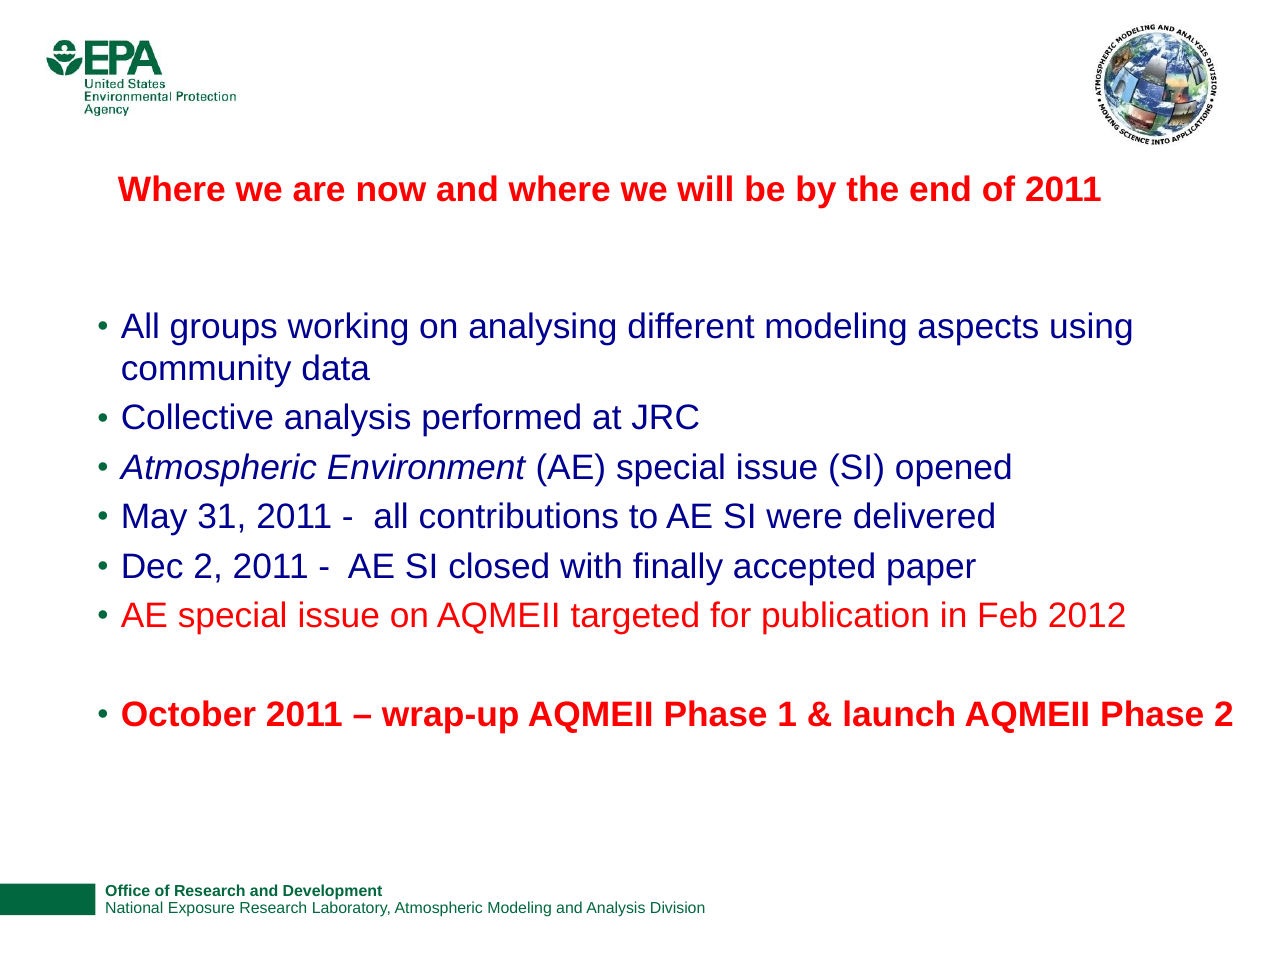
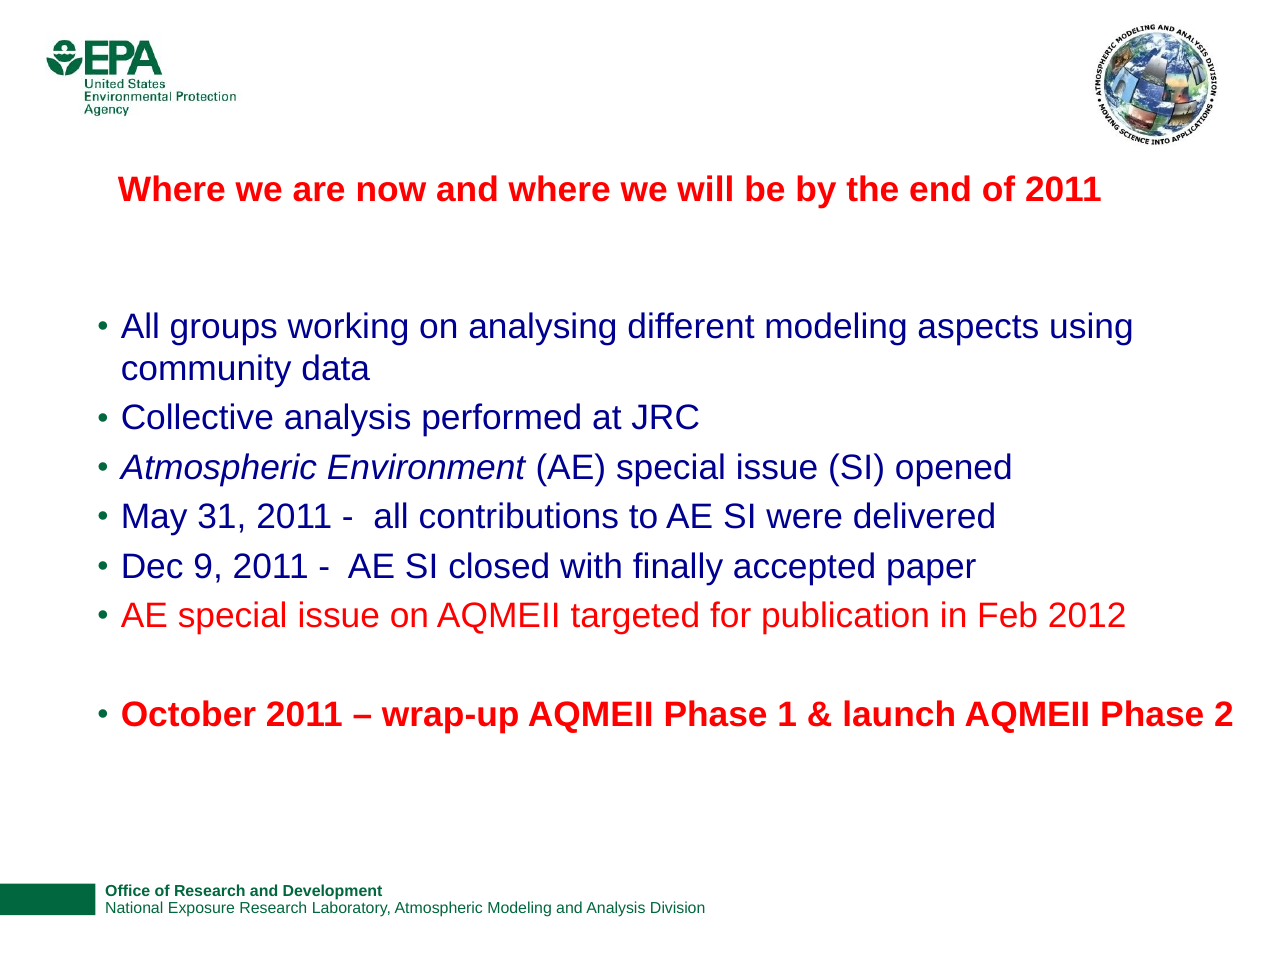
Dec 2: 2 -> 9 (208, 567)
